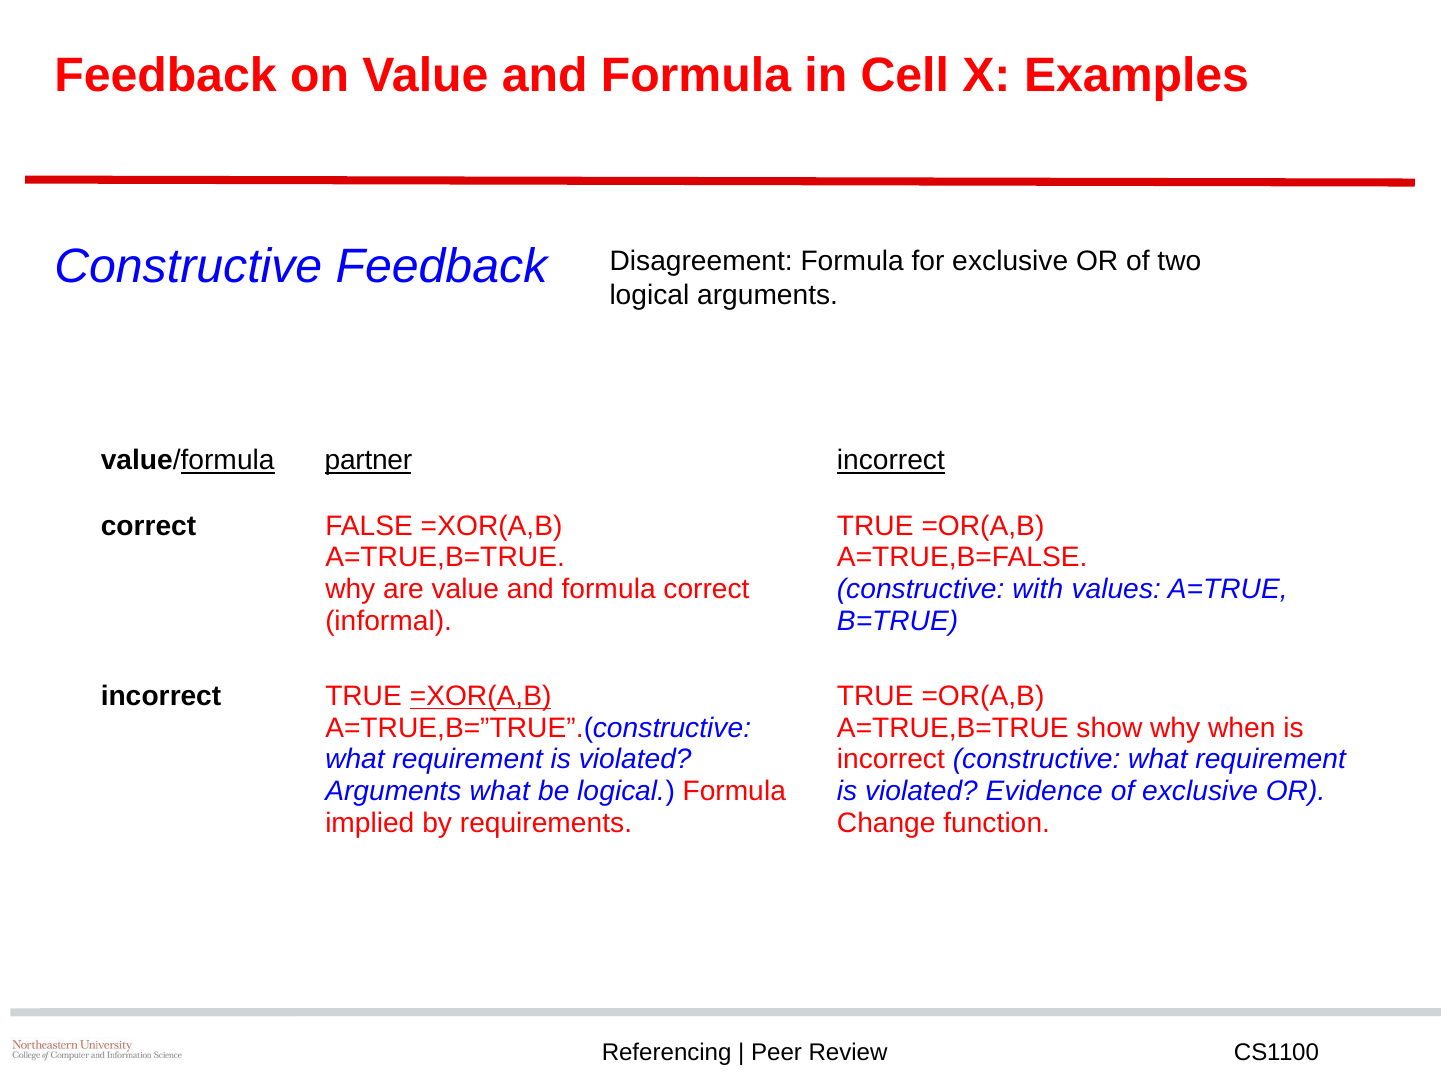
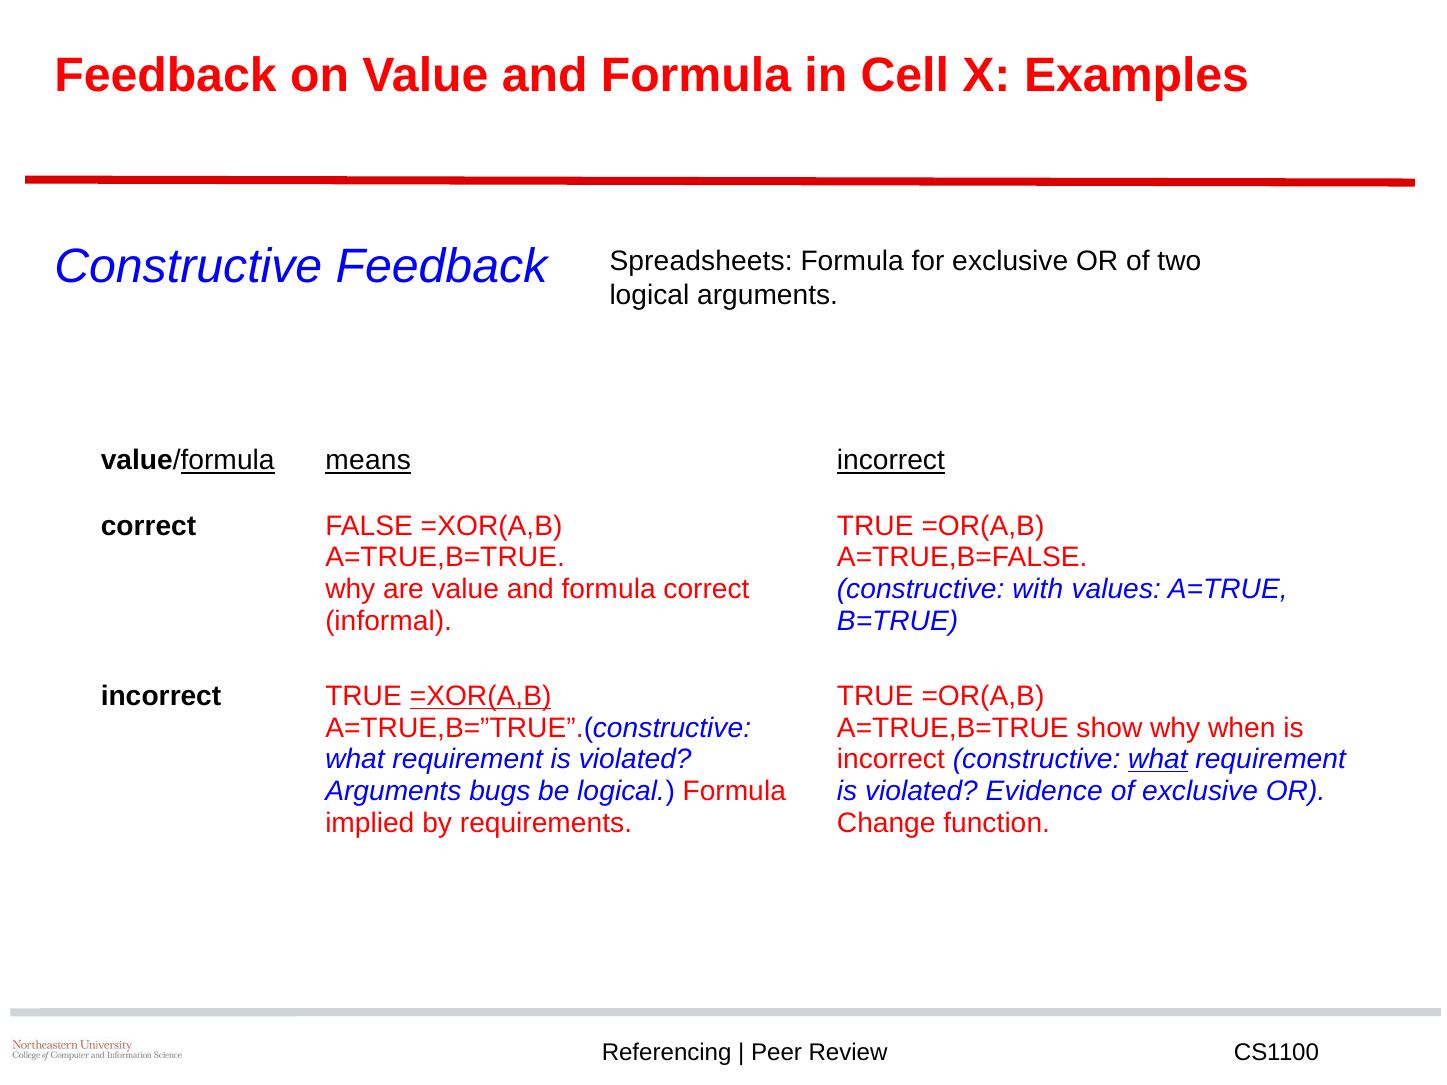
Disagreement: Disagreement -> Spreadsheets (701, 261)
partner: partner -> means (368, 461)
what underline: none -> present (1158, 760)
Arguments what: what -> bugs (500, 791)
